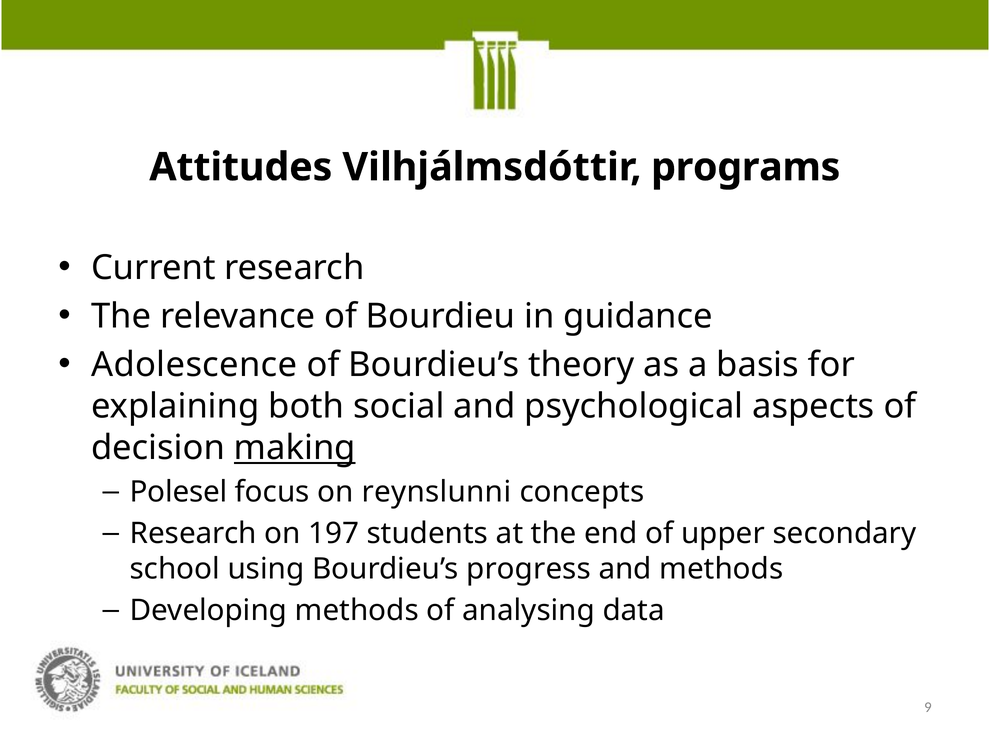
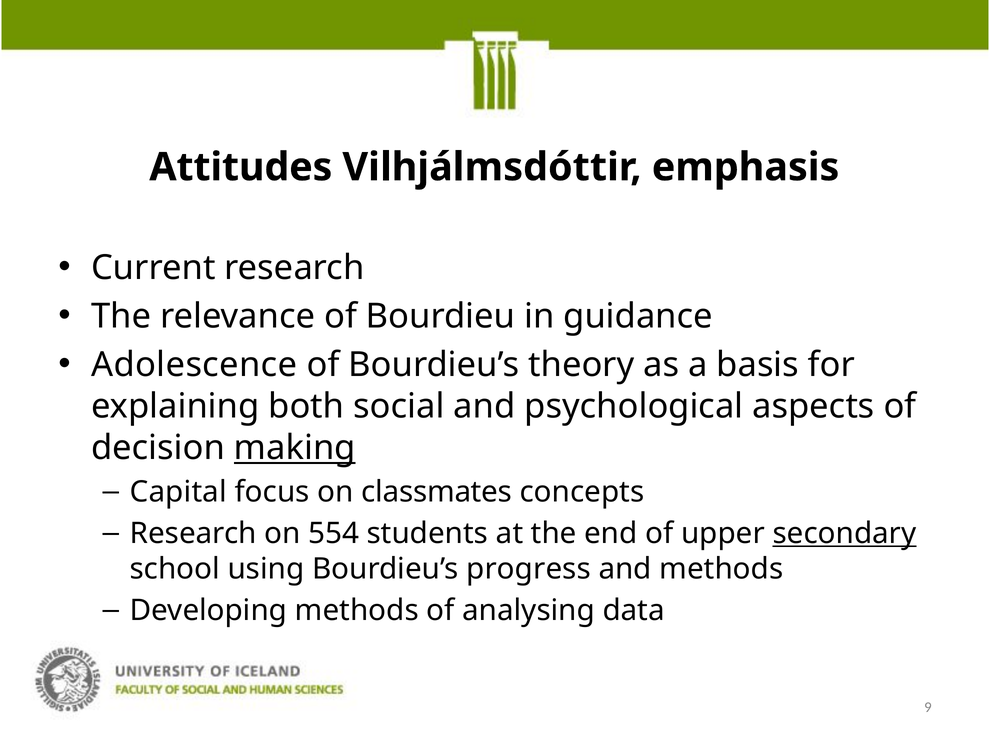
programs: programs -> emphasis (746, 167)
Polesel: Polesel -> Capital (178, 492)
reynslunni: reynslunni -> classmates (437, 492)
197: 197 -> 554 (334, 534)
secondary underline: none -> present (844, 534)
